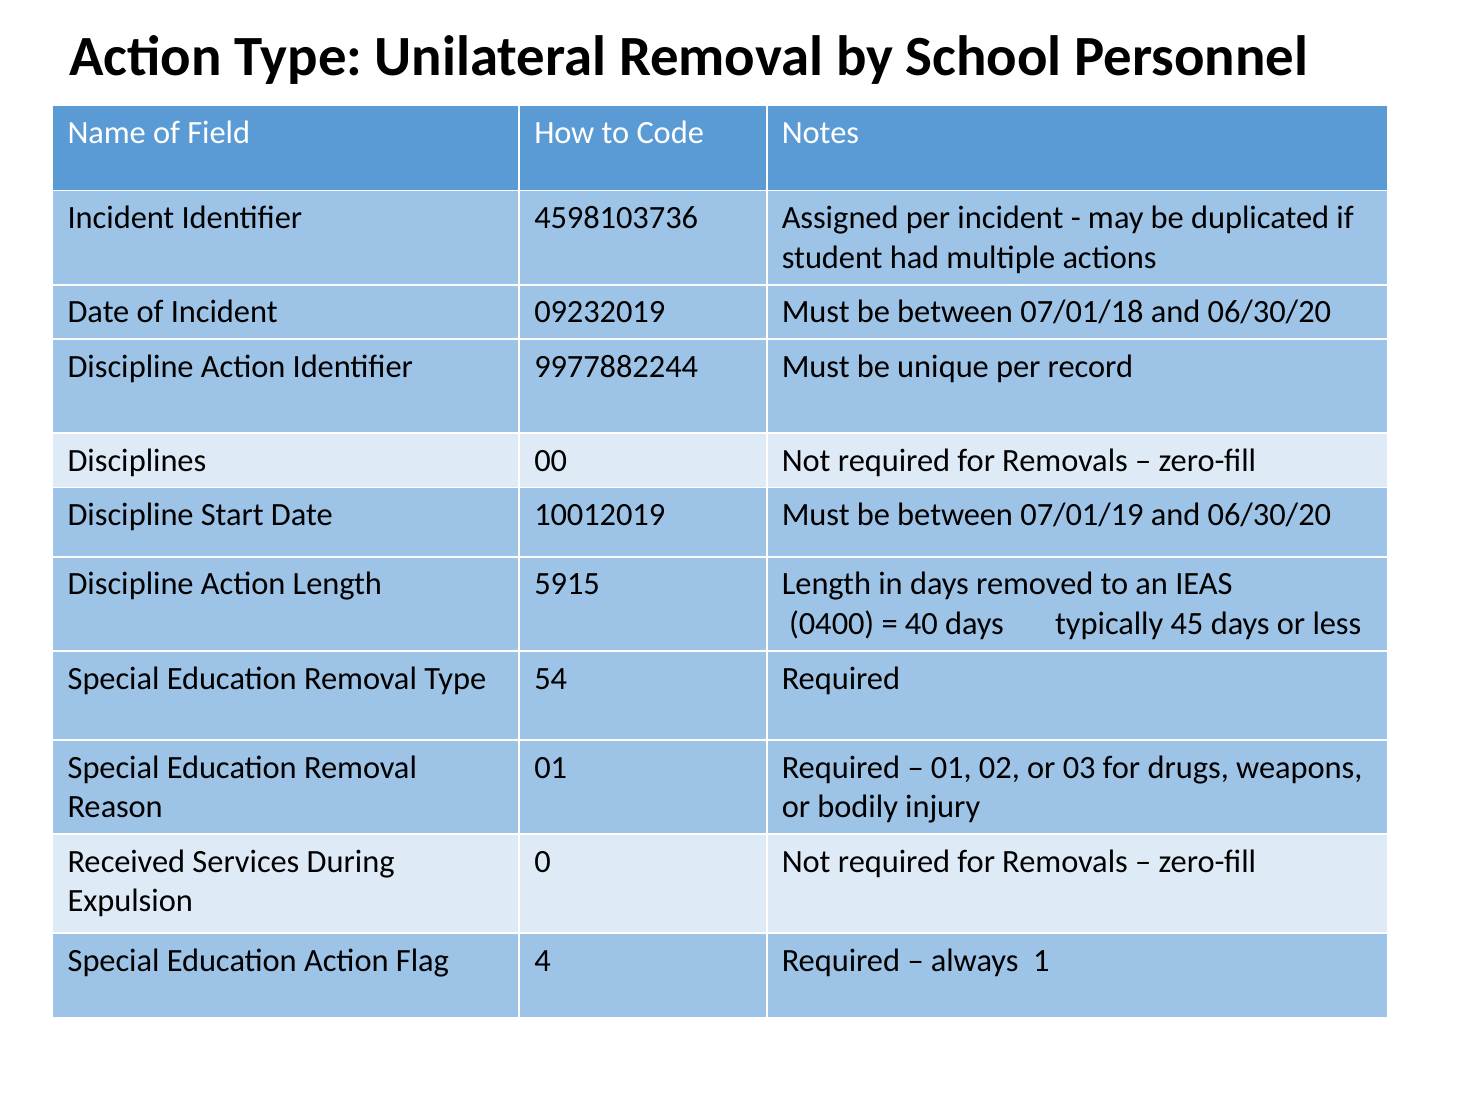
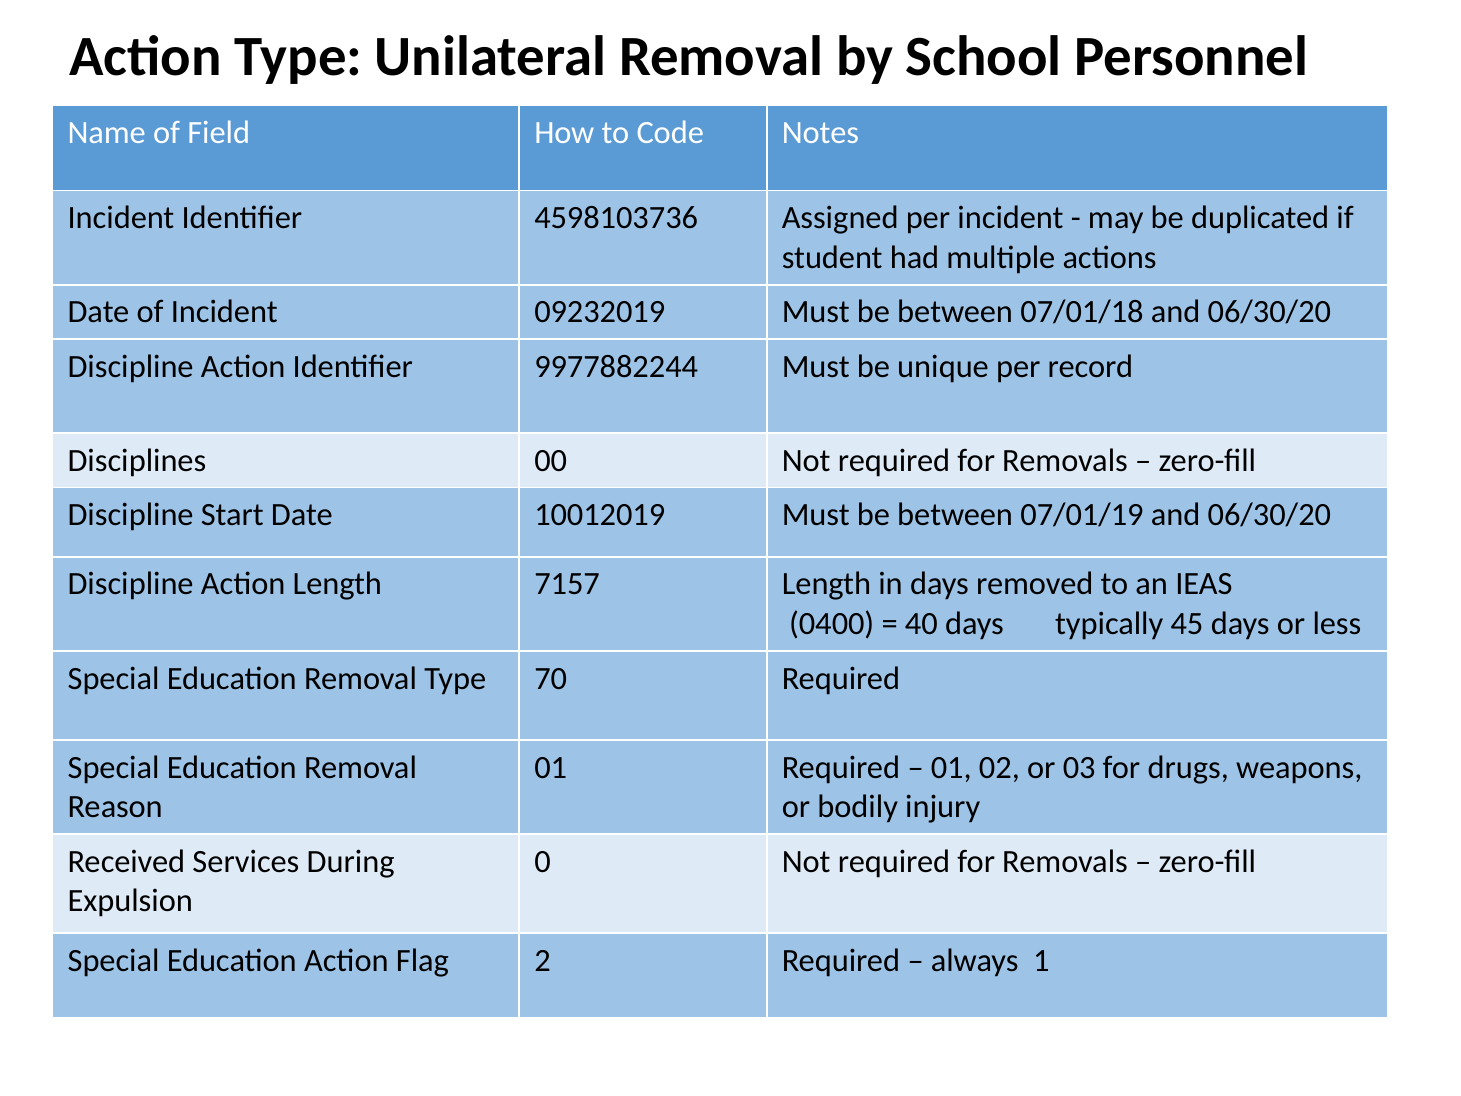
5915: 5915 -> 7157 (567, 584)
54: 54 -> 70 (551, 678)
4: 4 -> 2 (543, 960)
